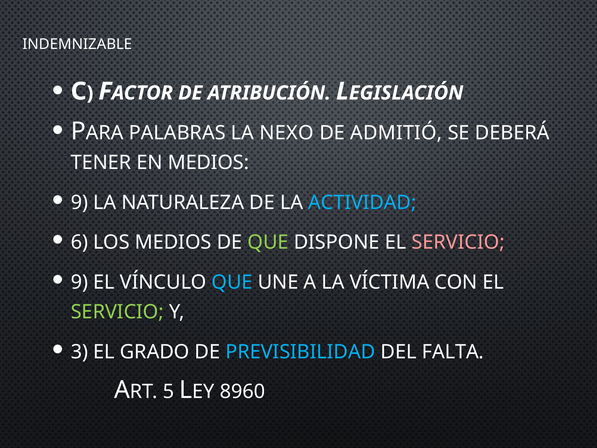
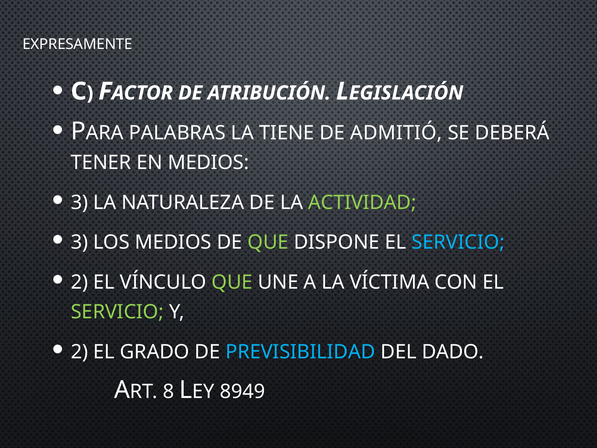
INDEMNIZABLE: INDEMNIZABLE -> EXPRESAMENTE (77, 44)
NEXO: NEXO -> TIENE (287, 133)
9: 9 -> 3 (79, 202)
ACTIVIDAD colour: light blue -> light green (362, 202)
6: 6 -> 3 (79, 242)
SERVICIO colour: pink -> light blue (458, 242)
9: 9 -> 2 (79, 282)
QUE colour: light blue -> light green (232, 282)
3: 3 -> 2 (79, 352)
FALTA: FALTA -> DADO (453, 352)
5: 5 -> 8 (168, 392)
8960: 8960 -> 8949 (242, 392)
